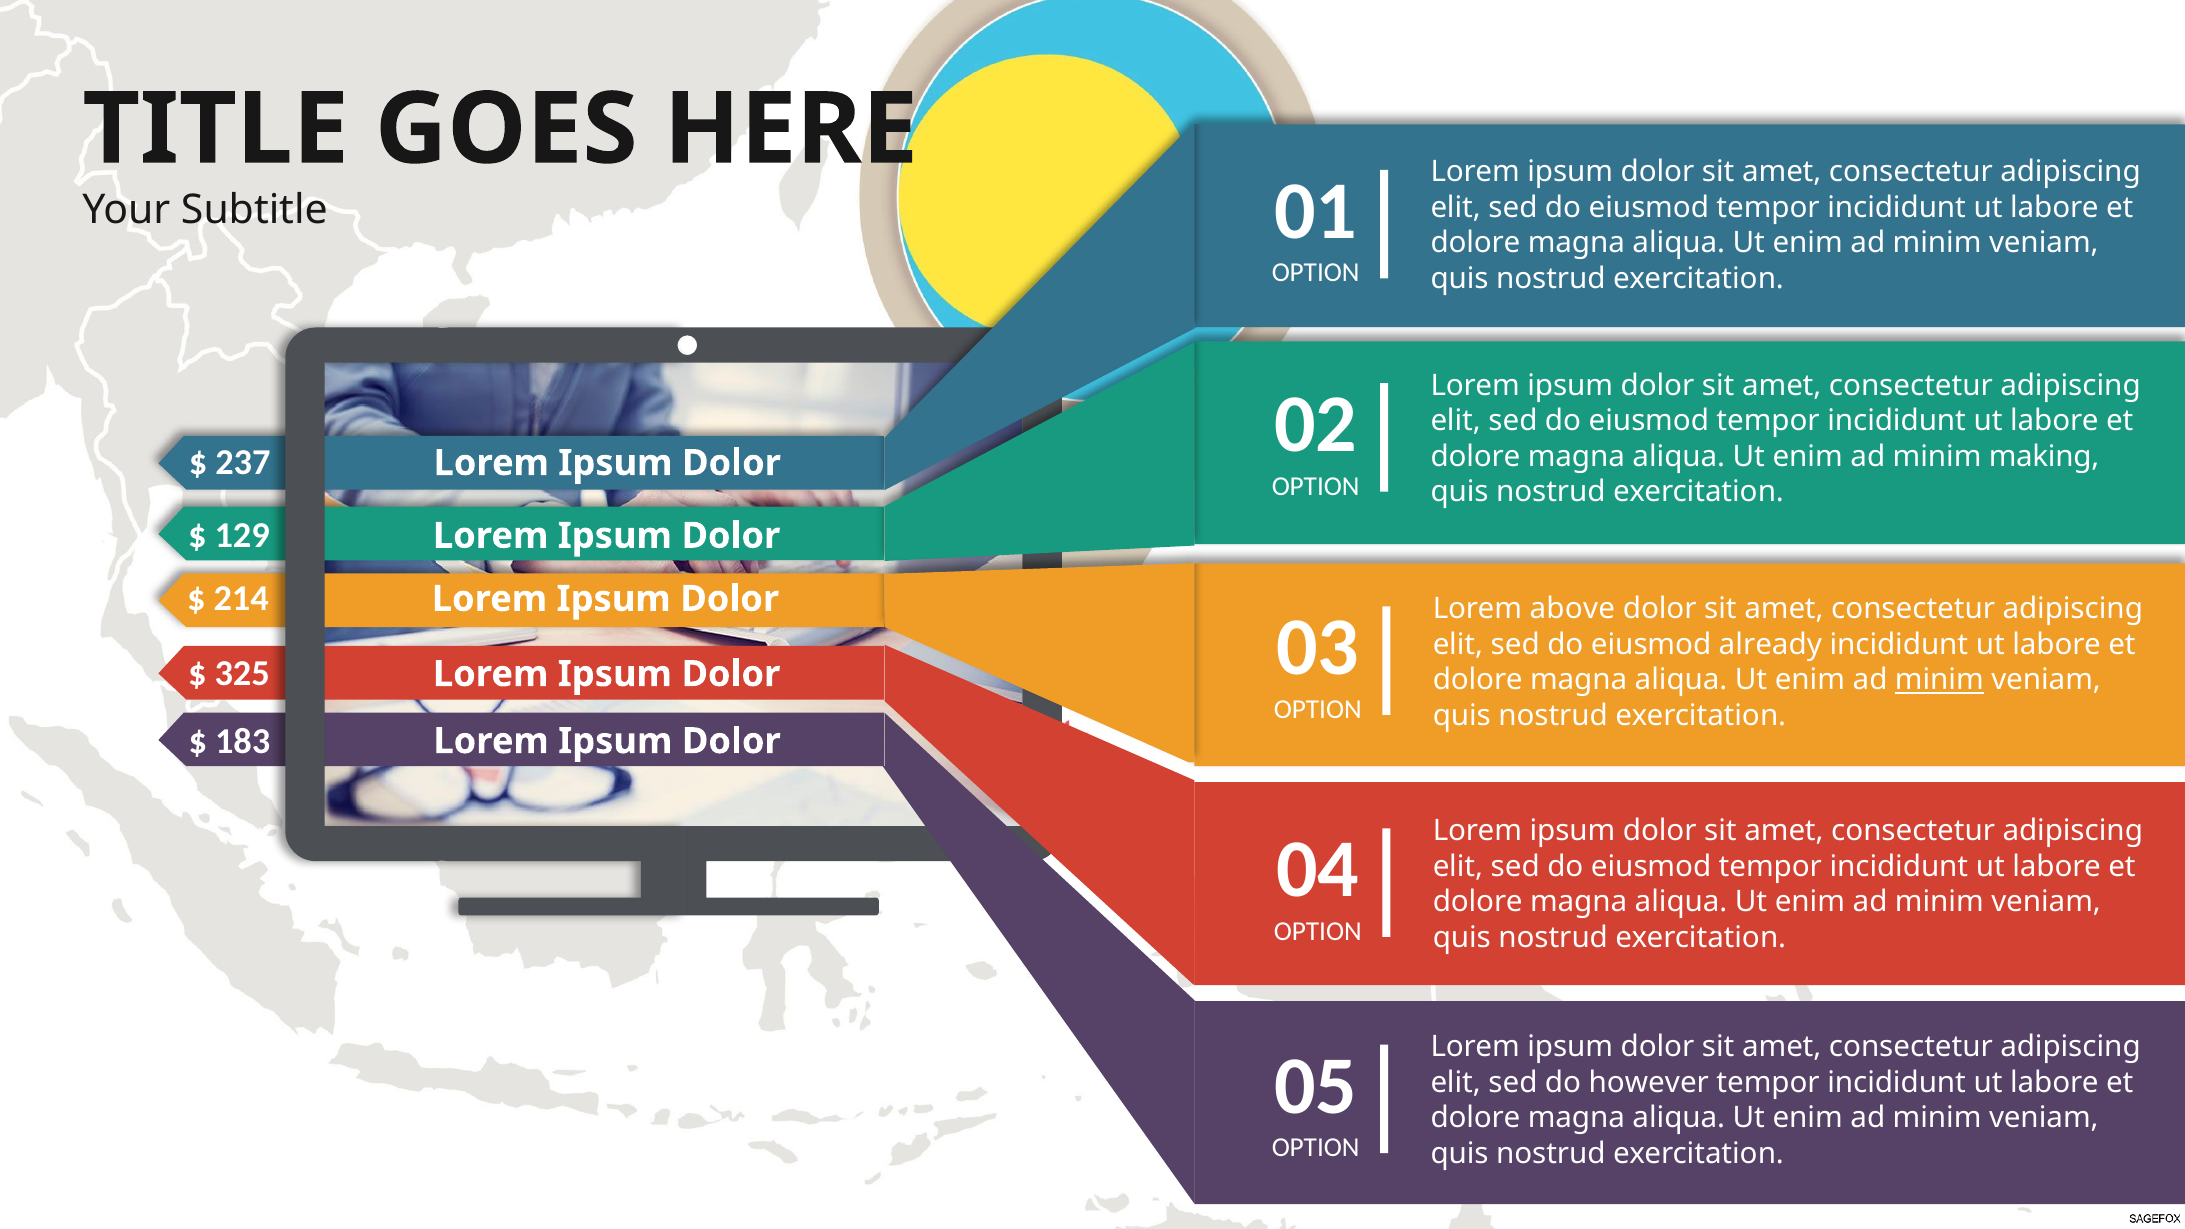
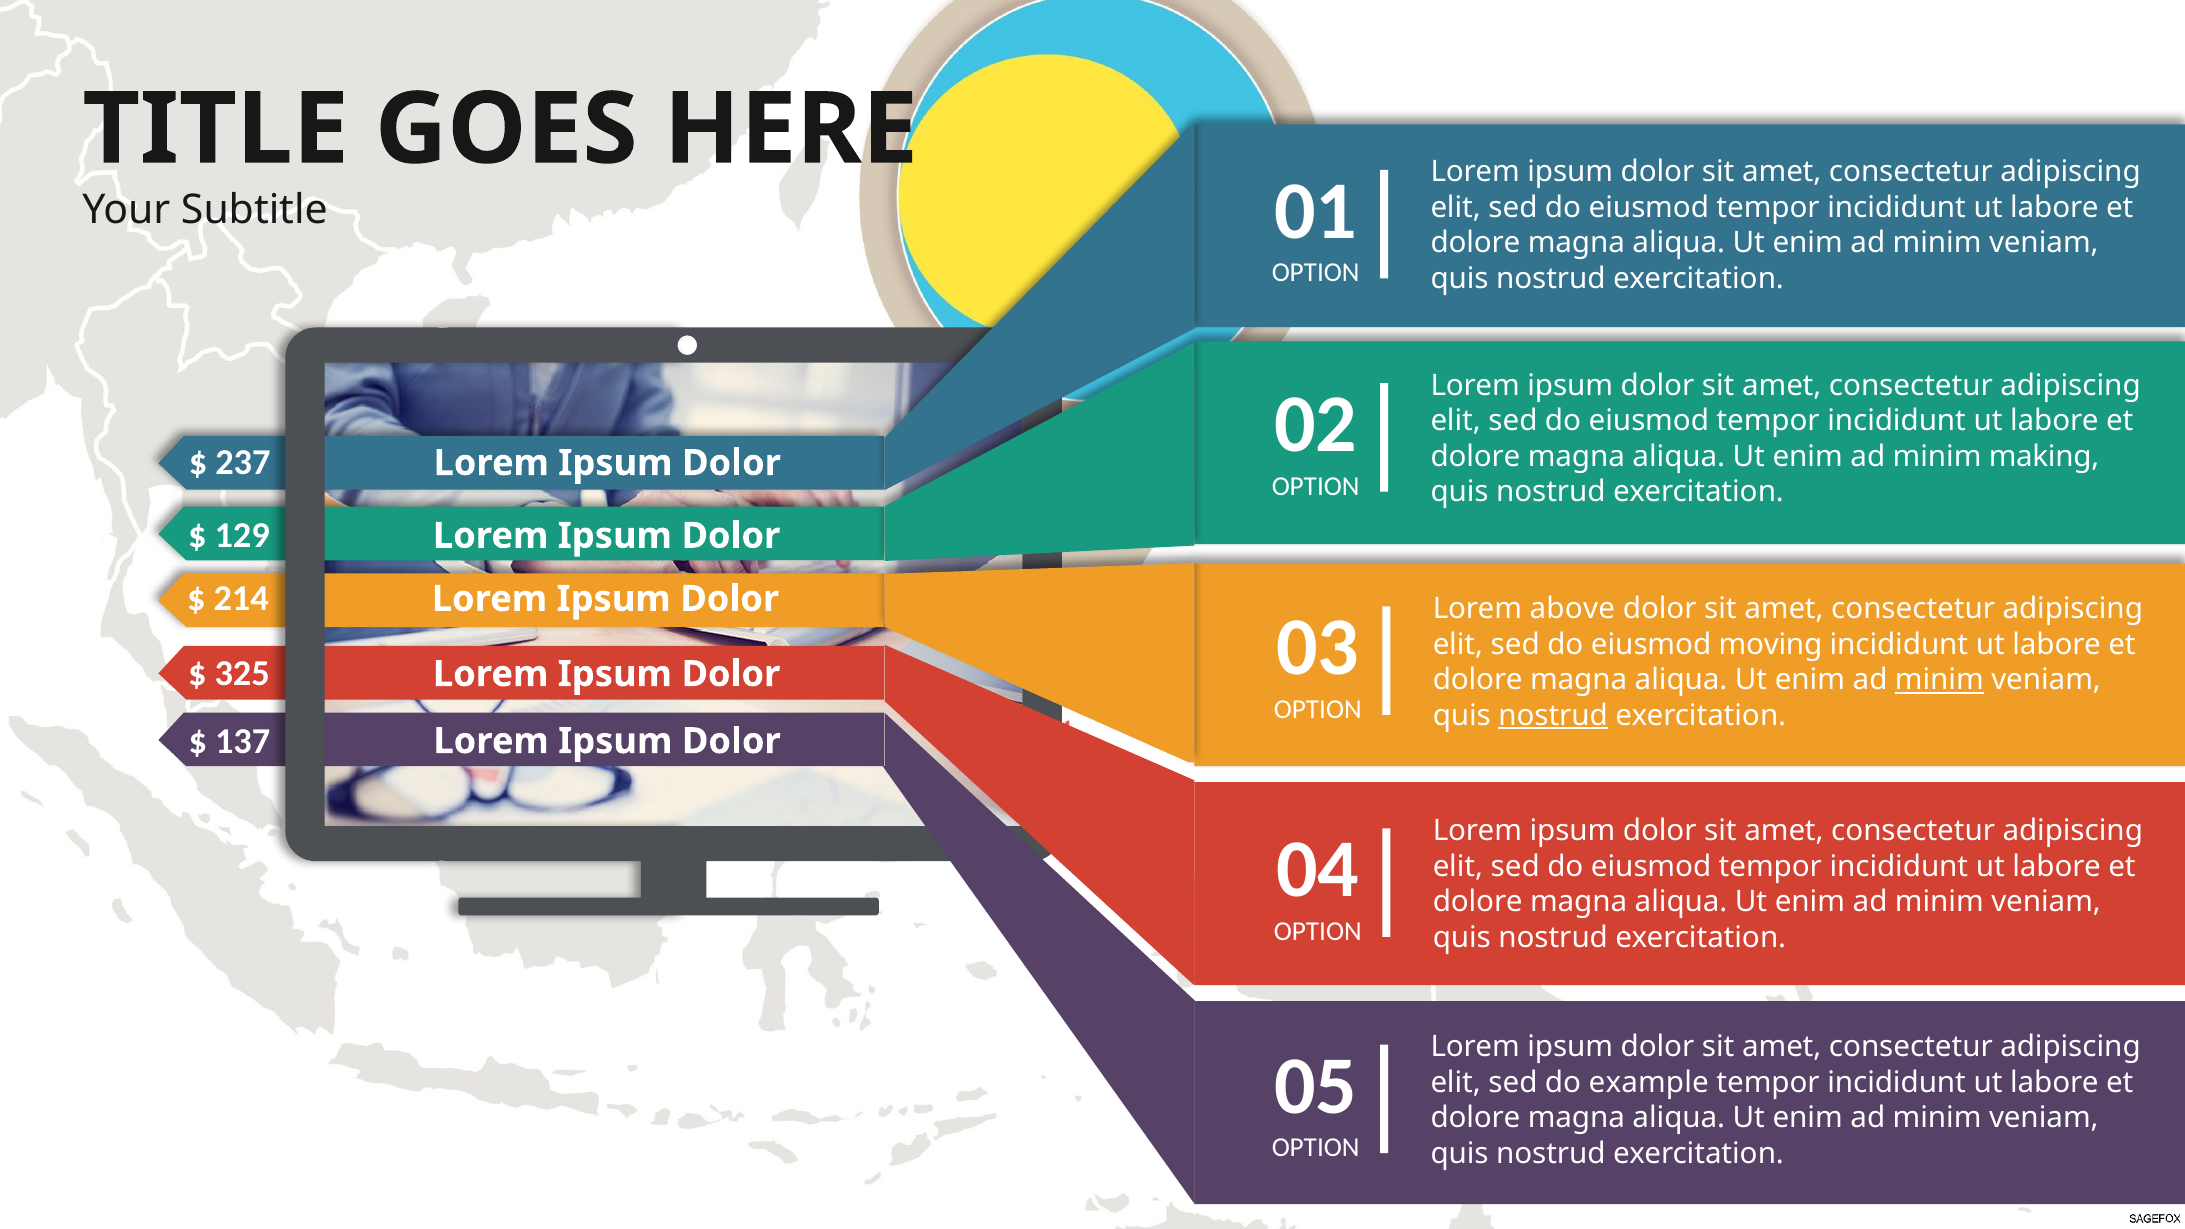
already: already -> moving (1770, 644)
nostrud underline: none -> present (1553, 715)
183: 183 -> 137 (243, 741)
however: however -> example (1649, 1083)
